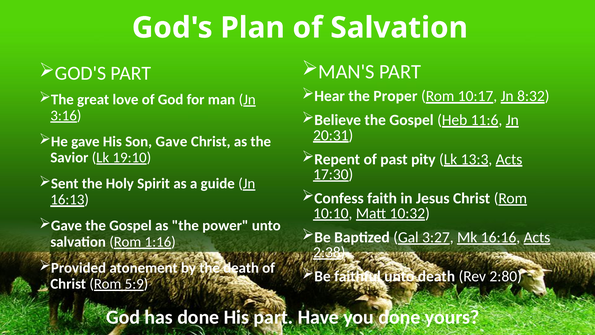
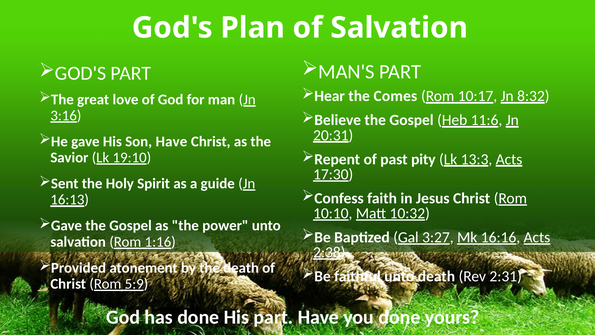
Proper: Proper -> Comes (395, 96)
Son Gave: Gave -> Have (171, 141)
2:80: 2:80 -> 2:31 (506, 276)
